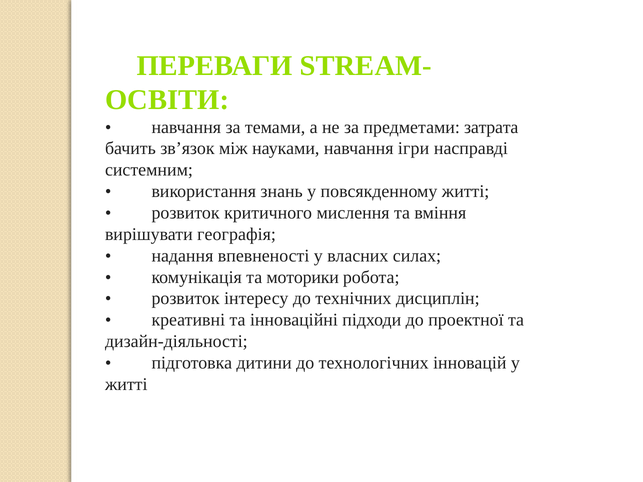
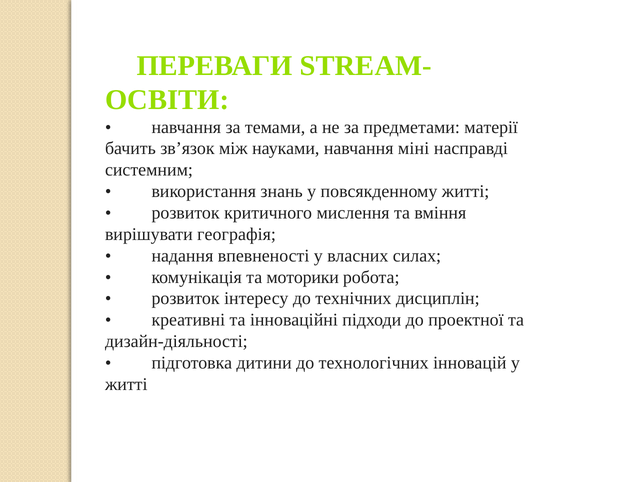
затрата: затрата -> матерії (491, 127)
ігри: ігри -> міні (414, 149)
